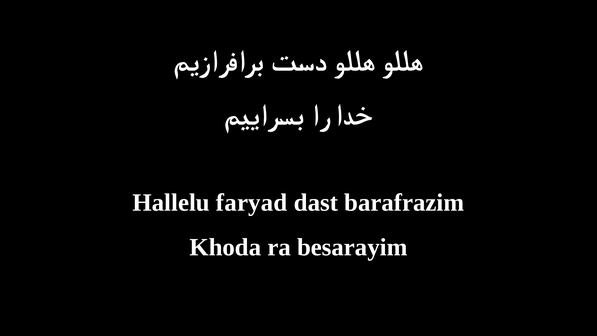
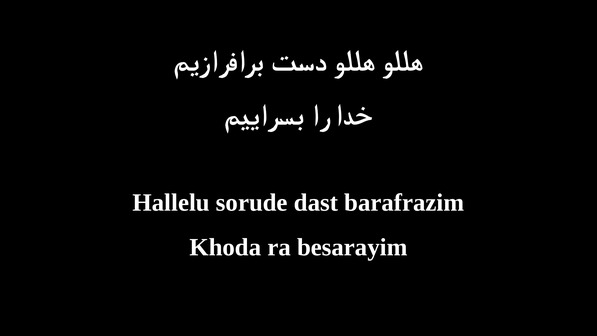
faryad: faryad -> sorude (252, 202)
